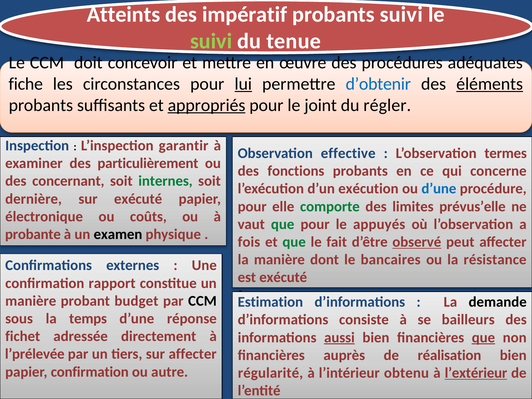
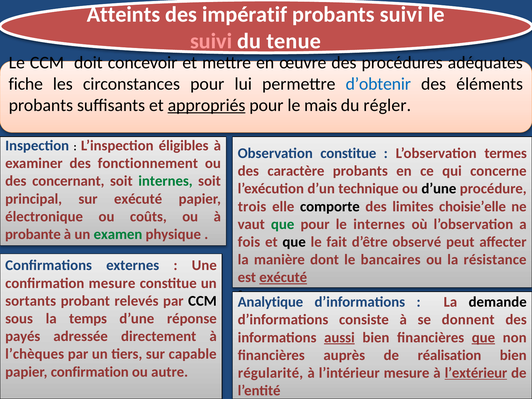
suivi colour: light green -> pink (211, 41)
lui underline: present -> none (243, 84)
éléments underline: present -> none (490, 84)
joint: joint -> mais (321, 105)
garantir: garantir -> éligibles (184, 146)
Observation effective: effective -> constitue (348, 153)
particulièrement: particulièrement -> fonctionnement (148, 163)
fonctions: fonctions -> caractère (296, 171)
exécution: exécution -> technique (368, 189)
d’une colour: blue -> black (439, 189)
dernière: dernière -> principal (34, 199)
pour: pour -> trois (252, 206)
comporte colour: green -> black (330, 206)
prévus’elle: prévus’elle -> choisie’elle (473, 206)
le appuyés: appuyés -> internes (379, 224)
examen colour: black -> green (118, 234)
que colour: green -> black (294, 242)
observé underline: present -> none (417, 242)
exécuté underline: none -> present (283, 277)
confirmation rapport: rapport -> mesure (112, 283)
manière: manière -> sortants (31, 301)
budget: budget -> relevés (136, 301)
Estimation: Estimation -> Analytique (270, 302)
bailleurs: bailleurs -> donnent (468, 320)
fichet: fichet -> payés (23, 336)
l’prélevée: l’prélevée -> l’chèques (35, 354)
sur affecter: affecter -> capable (193, 354)
l’intérieur obtenu: obtenu -> mesure (407, 373)
